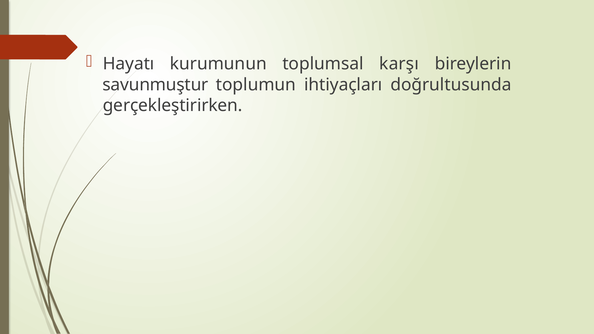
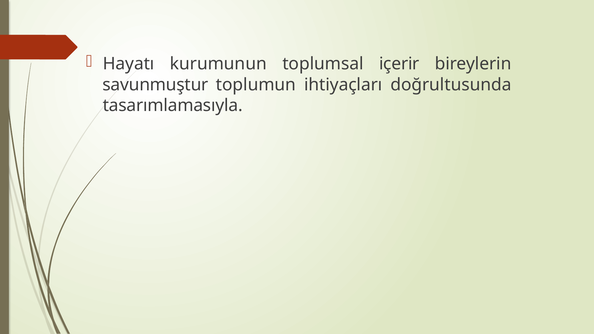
karşı: karşı -> içerir (399, 64)
gerçekleştirirken: gerçekleştirirken -> tasarımlamasıyla (173, 105)
